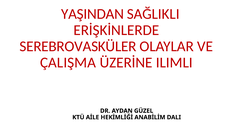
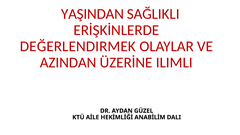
SEREBROVASKÜLER: SEREBROVASKÜLER -> DEĞERLENDIRMEK (78, 46)
ÇALIŞMA: ÇALIŞMA -> AZINDAN (68, 63)
